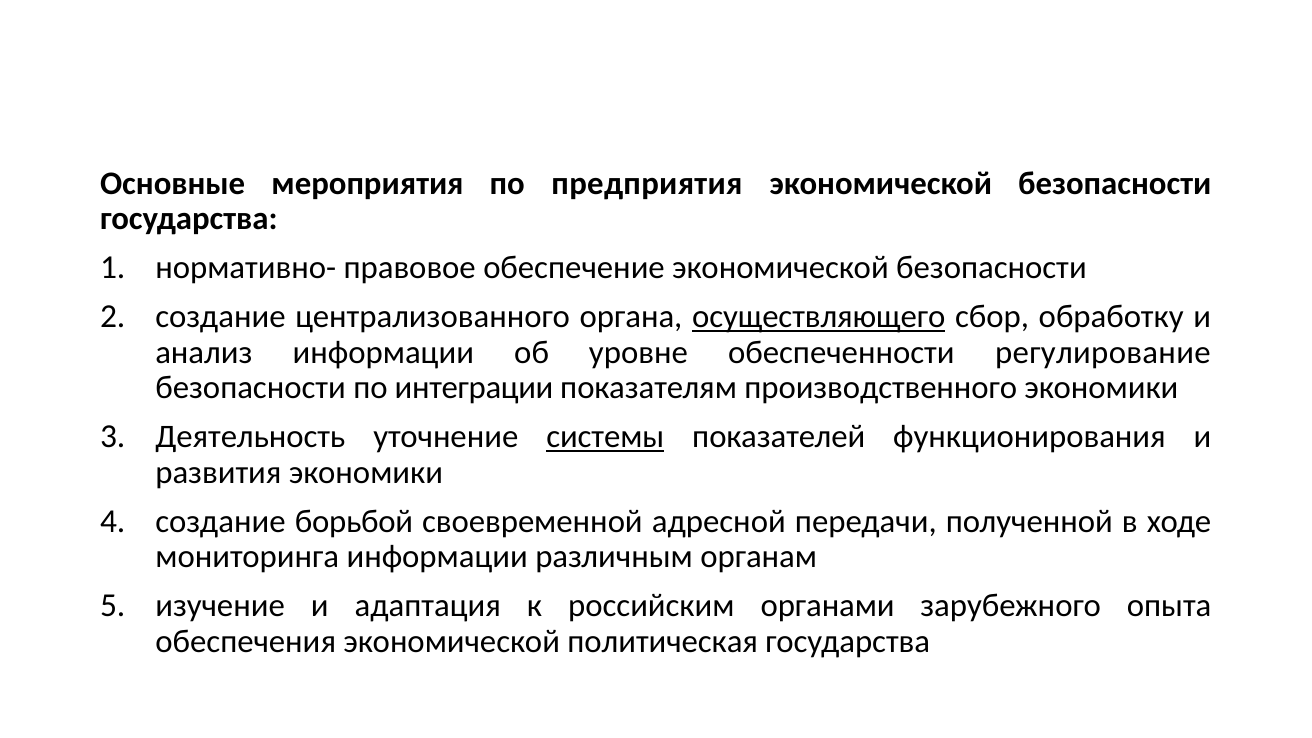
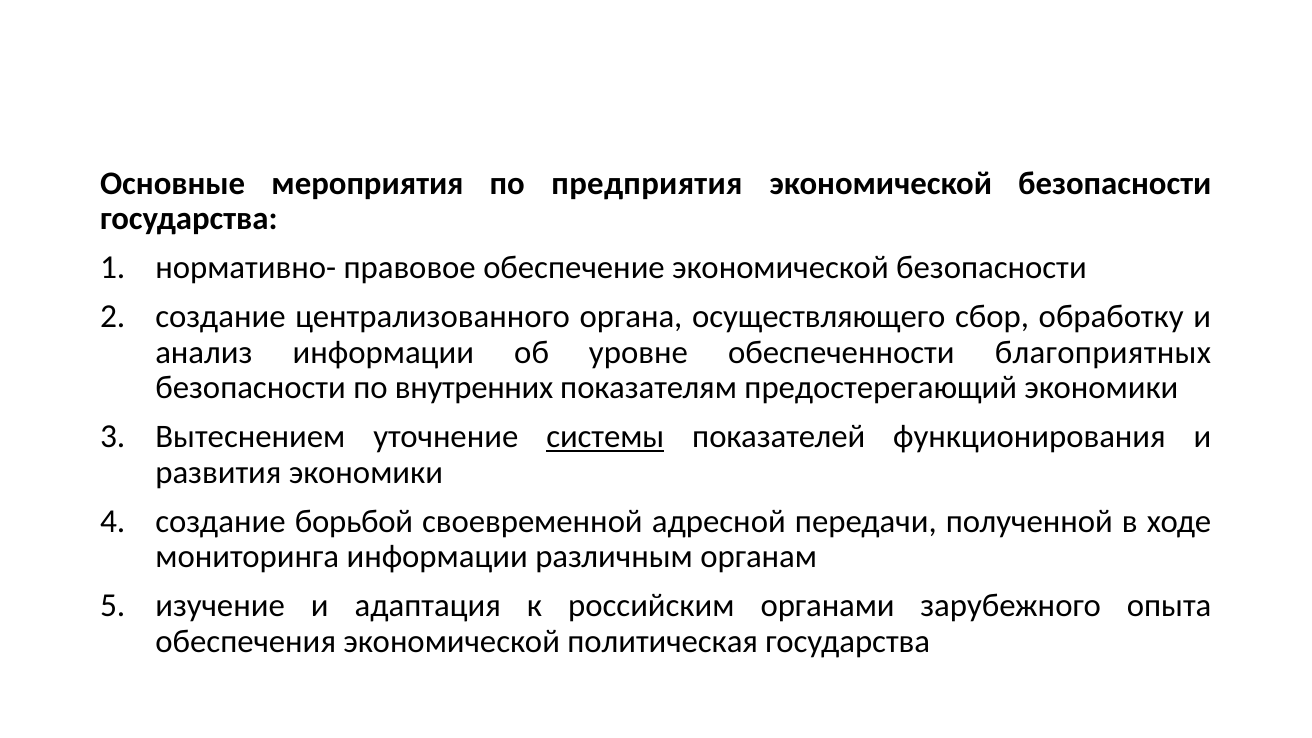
осуществляющего underline: present -> none (819, 317)
регулирование: регулирование -> благоприятных (1103, 352)
интеграции: интеграции -> внутренних (474, 388)
производственного: производственного -> предостерегающий (881, 388)
Деятельность: Деятельность -> Вытеснением (250, 437)
